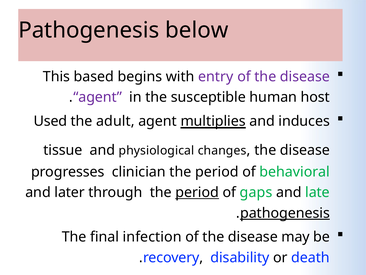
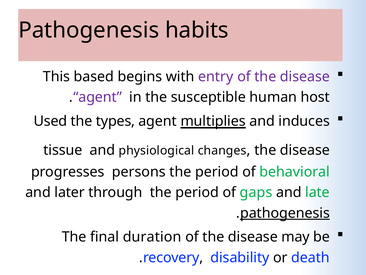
below: below -> habits (197, 30)
adult: adult -> types (115, 121)
clinician: clinician -> persons (139, 172)
period underline: present -> none (197, 192)
infection: infection -> duration (152, 237)
